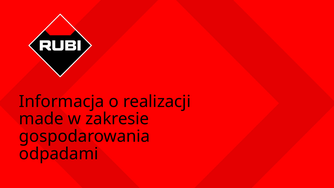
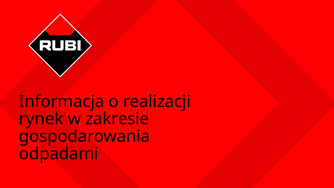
made: made -> rynek (41, 119)
